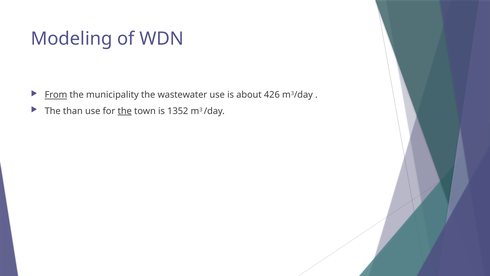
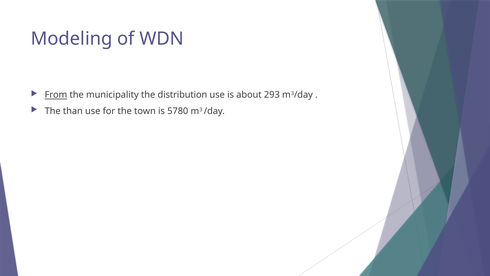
wastewater: wastewater -> distribution (182, 95)
426: 426 -> 293 (272, 95)
the underline: present -> none (125, 111)
1352: 1352 -> 5780 (178, 111)
